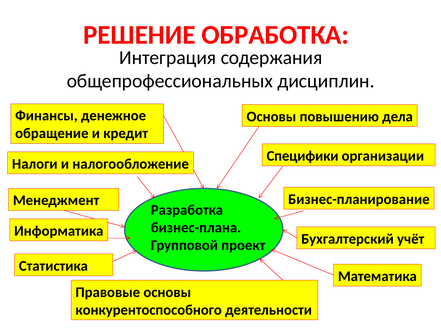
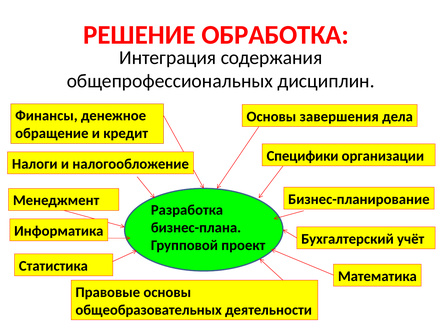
повышению: повышению -> завершения (339, 116)
конкурентоспособного: конкурентоспособного -> общеобразовательных (149, 310)
